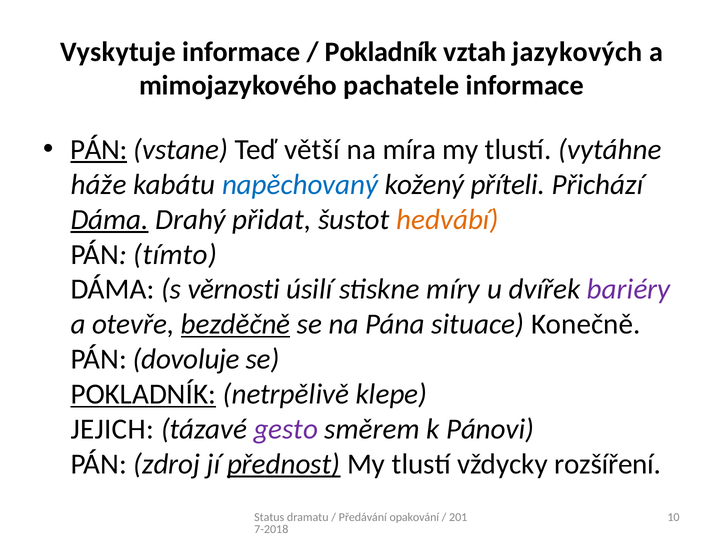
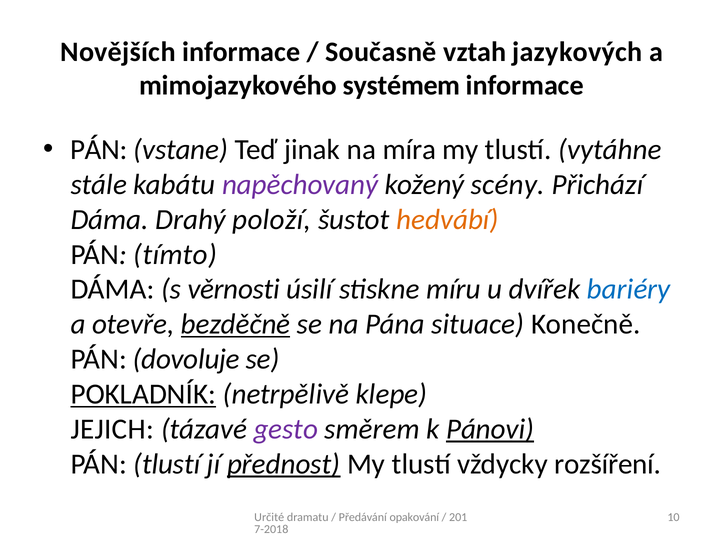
Vyskytuje: Vyskytuje -> Novějších (118, 52)
Pokladník: Pokladník -> Současně (381, 52)
pachatele: pachatele -> systémem (402, 86)
PÁN underline: present -> none (99, 150)
větší: větší -> jinak (312, 150)
háže: háže -> stále (99, 185)
napěchovaný colour: blue -> purple (300, 185)
příteli: příteli -> scény (508, 185)
Dáma underline: present -> none (110, 220)
přidat: přidat -> položí (272, 220)
míry: míry -> míru (453, 289)
bariéry colour: purple -> blue (629, 289)
Pánovi underline: none -> present (490, 429)
PÁN zdroj: zdroj -> tlustí (167, 464)
Status: Status -> Určité (269, 518)
